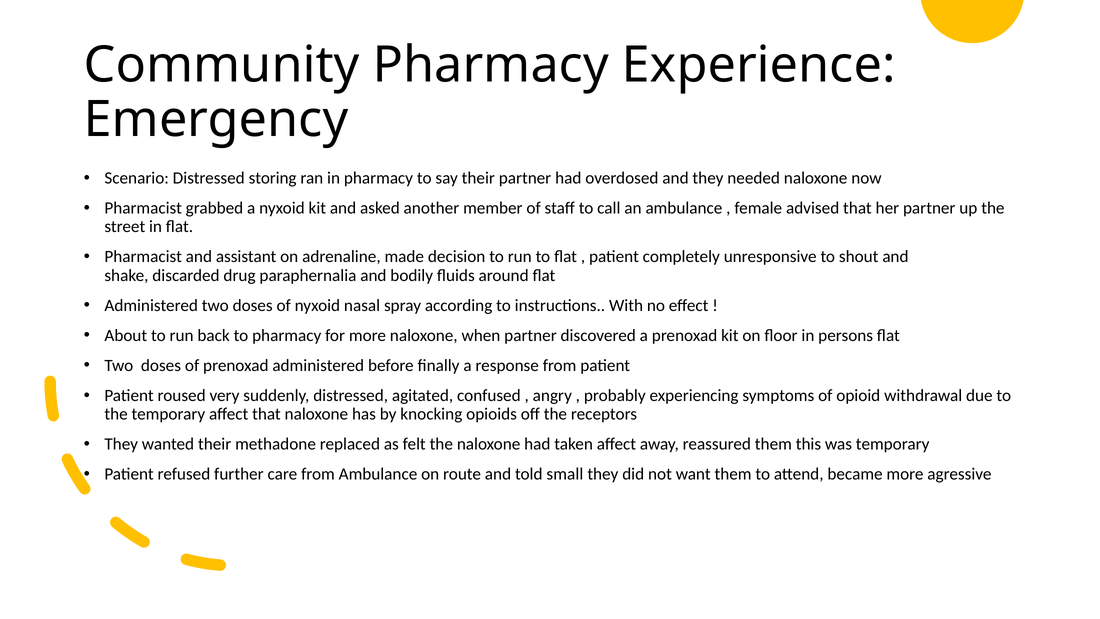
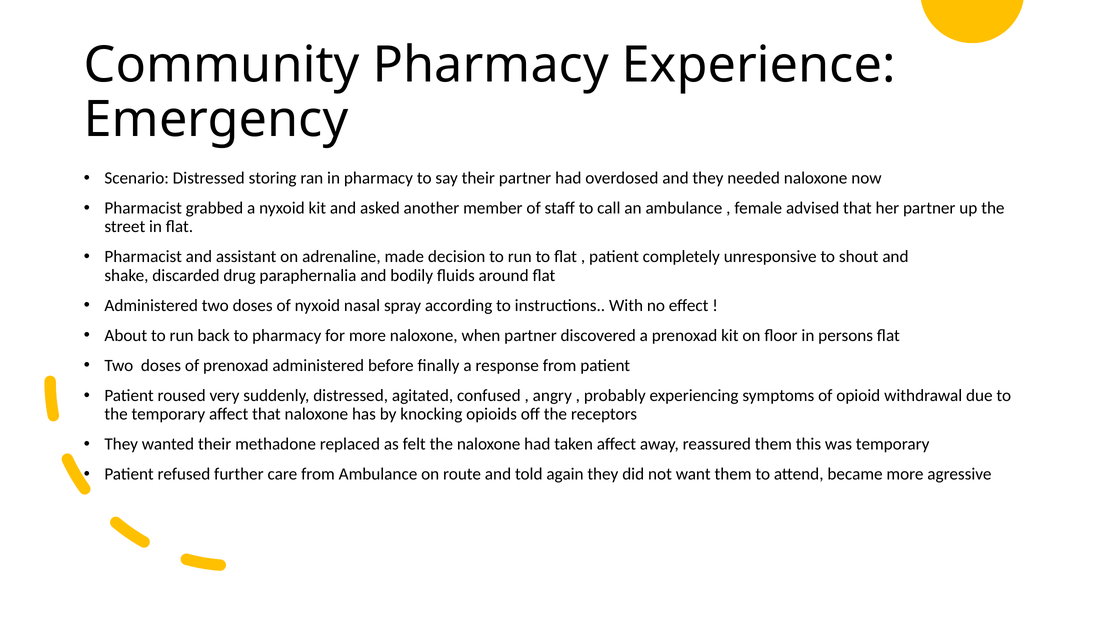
small: small -> again (565, 474)
